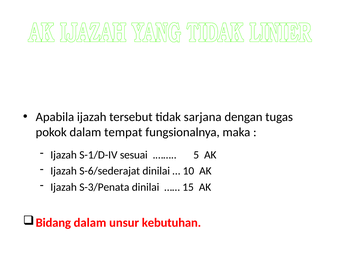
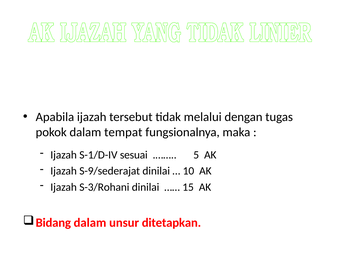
sarjana: sarjana -> melalui (203, 117)
S-6/sederajat: S-6/sederajat -> S-9/sederajat (110, 171)
S-3/Penata: S-3/Penata -> S-3/Rohani (104, 187)
kebutuhan: kebutuhan -> ditetapkan (171, 223)
